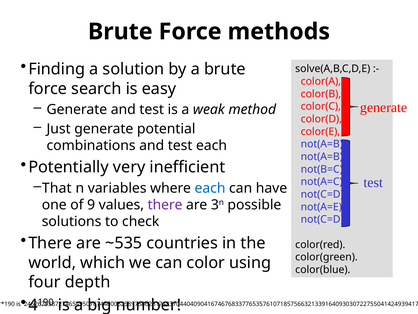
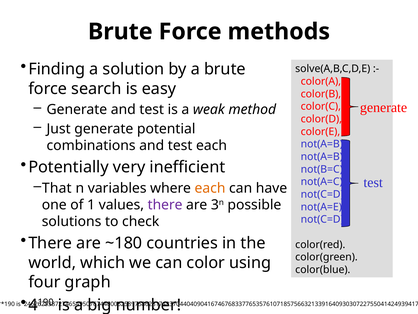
each colour: blue -> orange (210, 188)
9: 9 -> 1 (91, 204)
~535: ~535 -> ~180 (124, 243)
depth: depth -> graph (88, 282)
